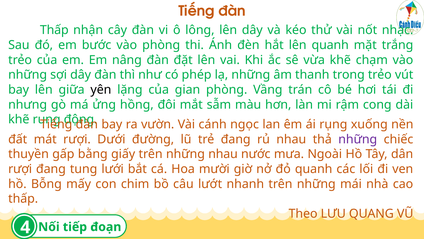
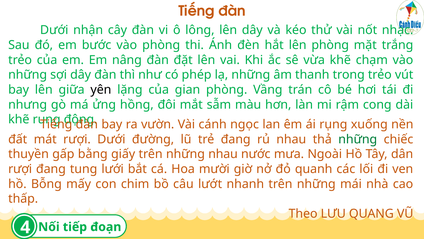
Thấp: Thấp -> Dưới (54, 30)
lên quanh: quanh -> phòng (330, 45)
những colour: purple -> green (358, 139)
